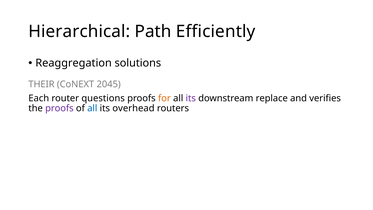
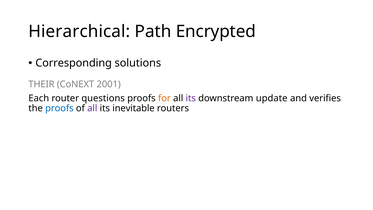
Efficiently: Efficiently -> Encrypted (216, 31)
Reaggregation: Reaggregation -> Corresponding (74, 63)
2045: 2045 -> 2001 (109, 84)
replace: replace -> update (272, 98)
proofs colour: purple -> blue (59, 108)
all colour: blue -> purple (92, 108)
overhead: overhead -> inevitable (133, 108)
